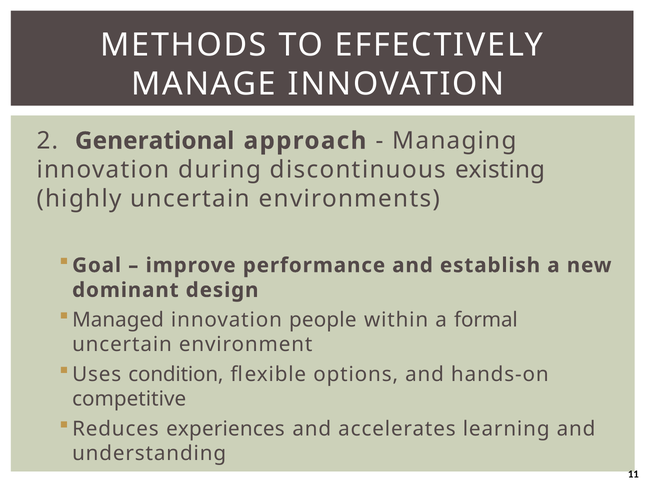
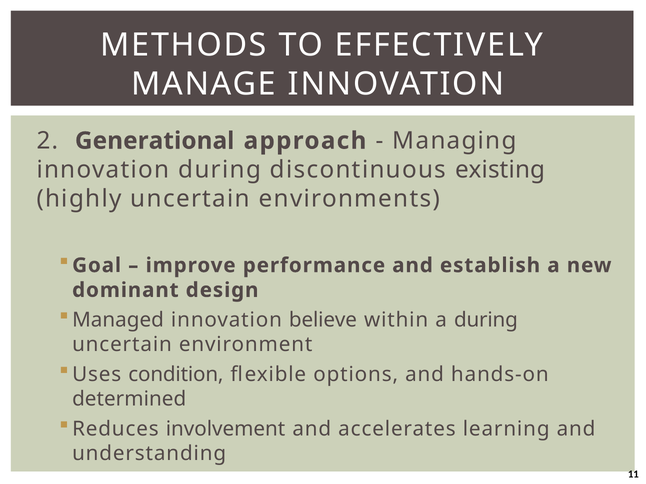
people: people -> believe (323, 320)
a formal: formal -> during (486, 320)
competitive: competitive -> determined (129, 399)
experiences: experiences -> involvement (226, 429)
